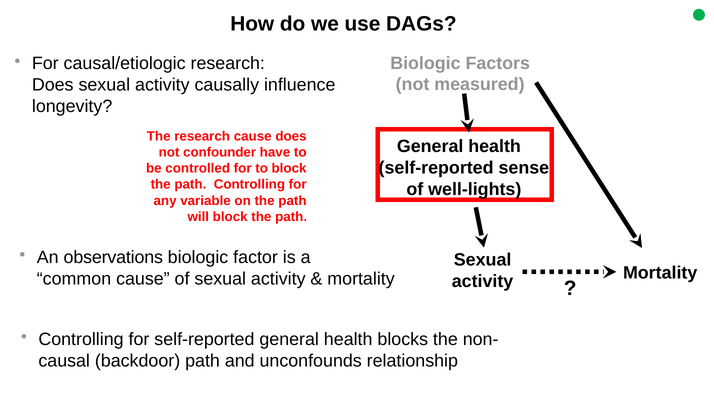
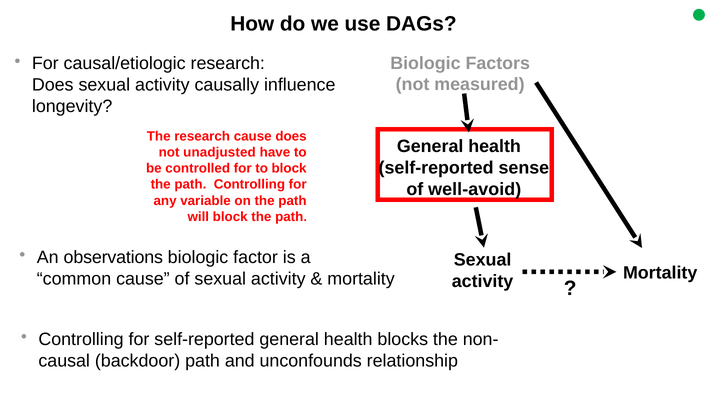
confounder: confounder -> unadjusted (220, 153)
well-lights: well-lights -> well-avoid (475, 189)
